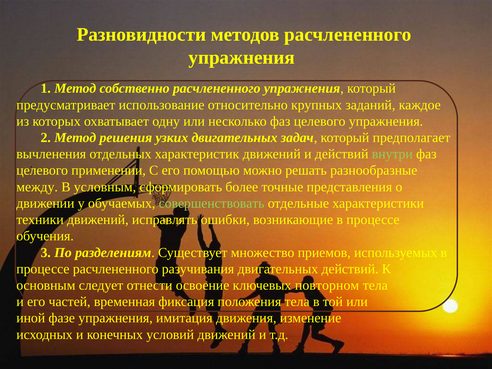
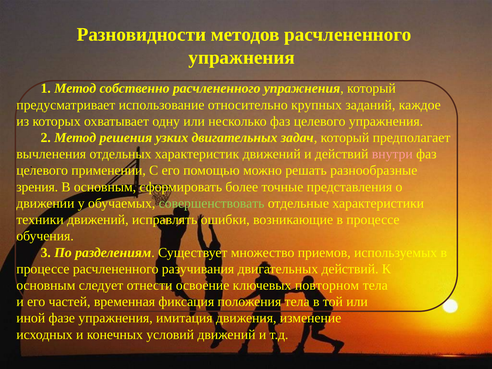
внутри colour: light green -> pink (392, 154)
между: между -> зрения (37, 187)
В условным: условным -> основным (105, 187)
